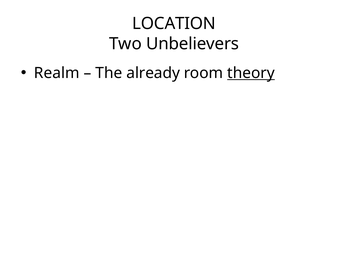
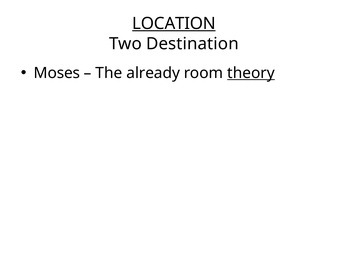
LOCATION underline: none -> present (174, 24)
Unbelievers: Unbelievers -> Destination (192, 44)
Realm: Realm -> Moses (57, 73)
